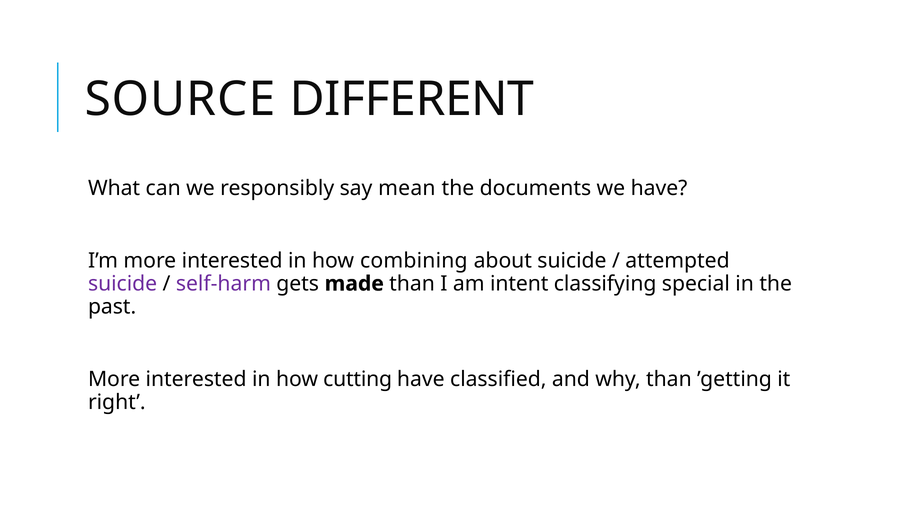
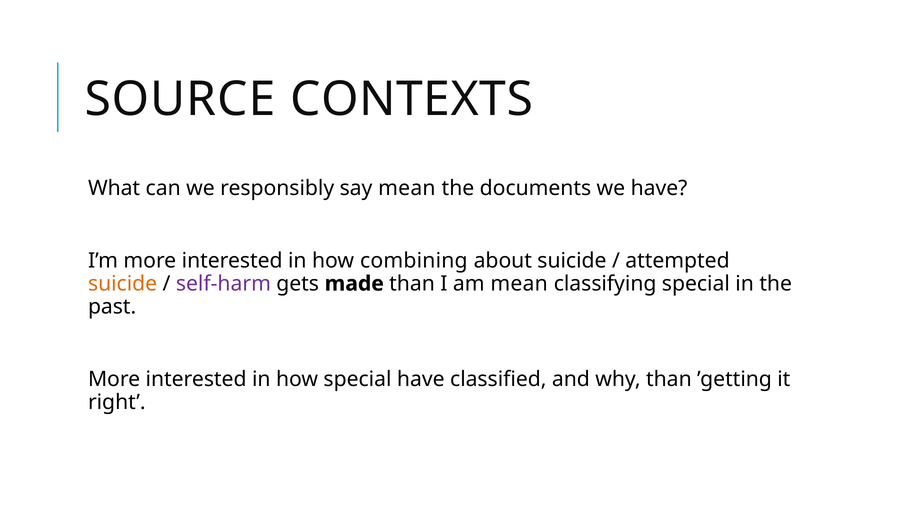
DIFFERENT: DIFFERENT -> CONTEXTS (412, 99)
suicide colour: purple -> orange (123, 284)
am intent: intent -> mean (519, 284)
how cutting: cutting -> special (358, 379)
